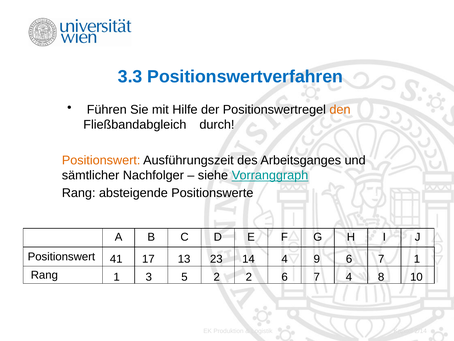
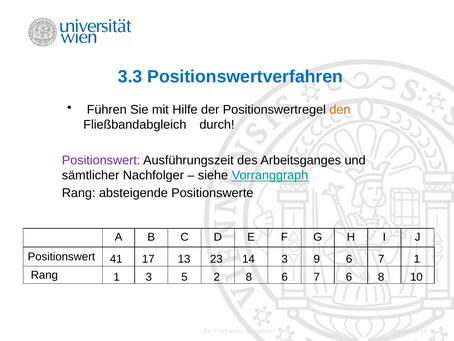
Positionswert colour: orange -> purple (101, 160)
14 4: 4 -> 3 (285, 259)
2 2: 2 -> 8 (249, 277)
7 4: 4 -> 6 (349, 277)
